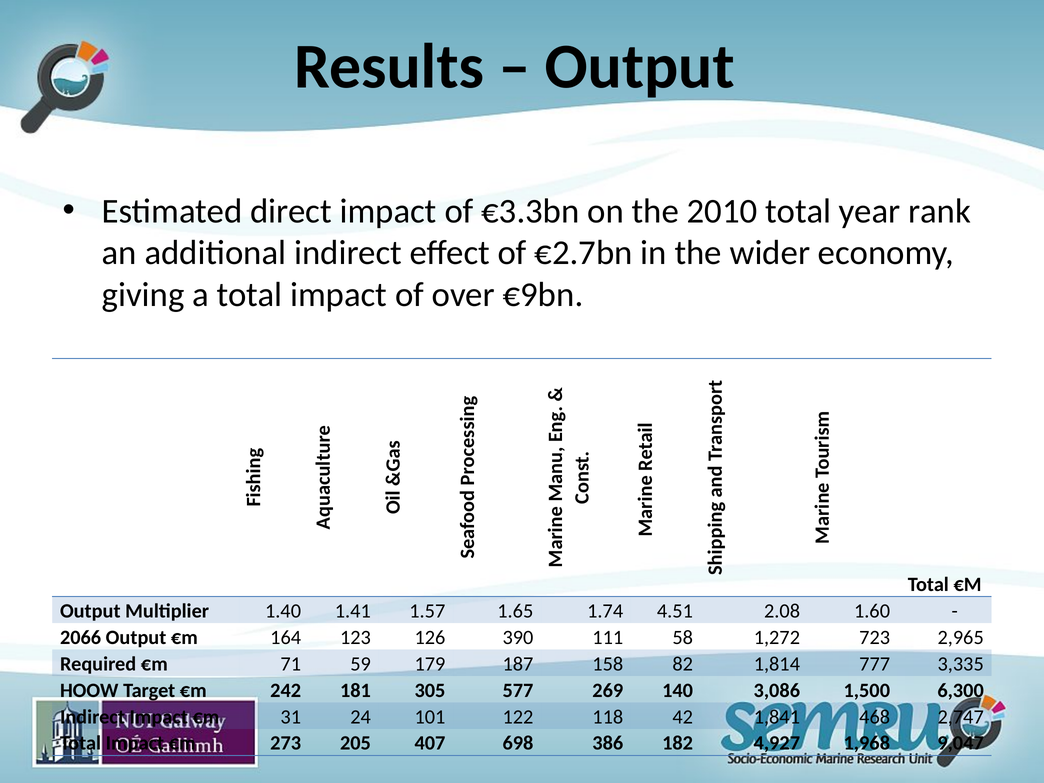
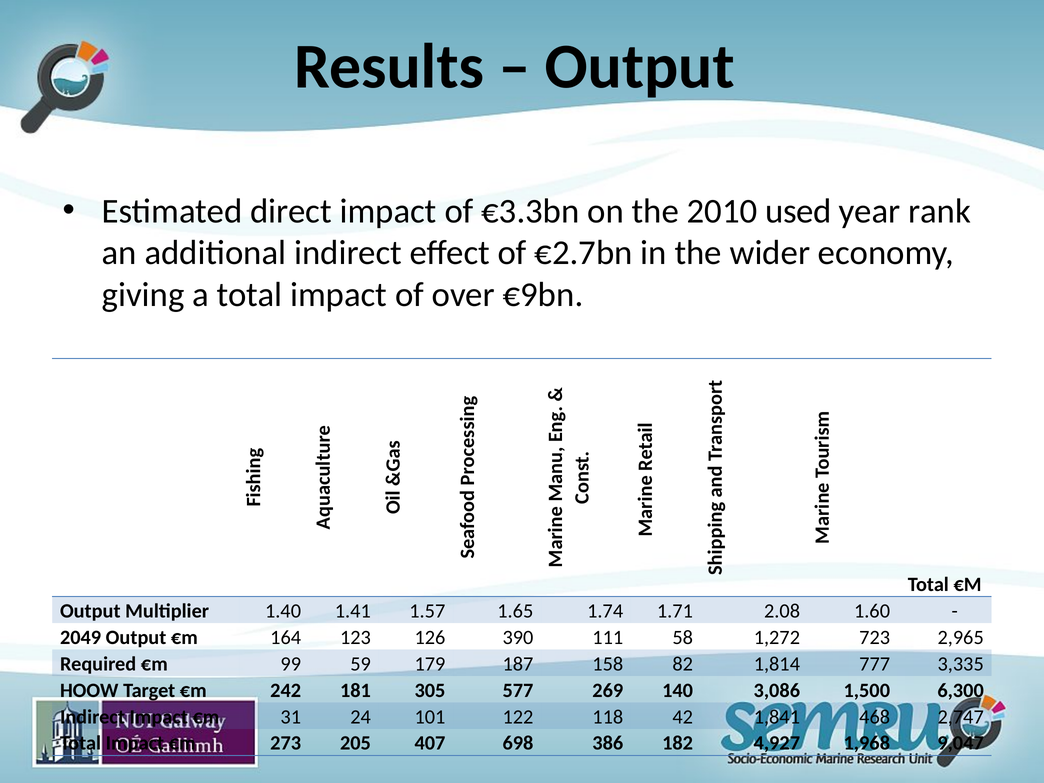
2010 total: total -> used (798, 211)
4.51: 4.51 -> 1.71 (675, 611)
2066: 2066 -> 2049 (81, 637)
71: 71 -> 99 (291, 664)
